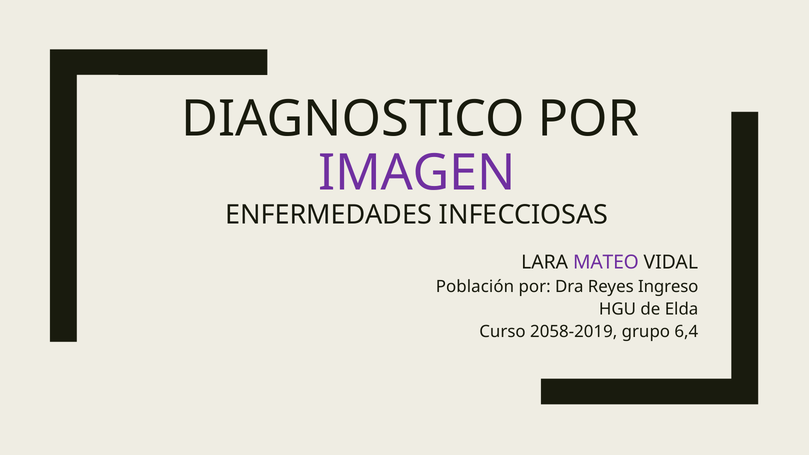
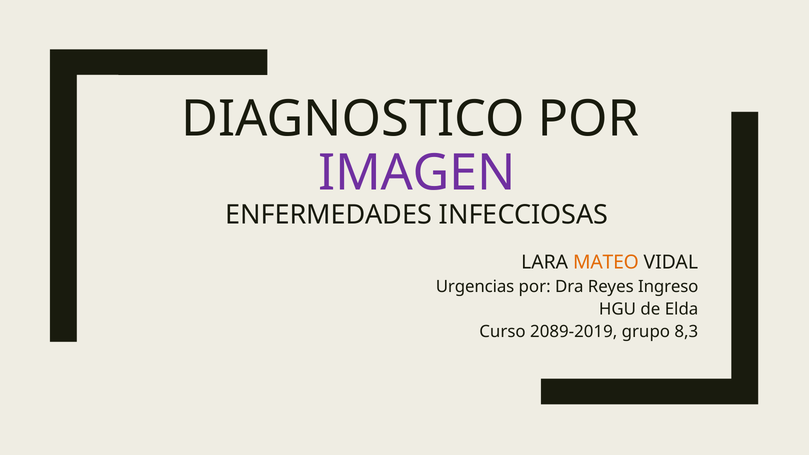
MATEO colour: purple -> orange (606, 263)
Población: Población -> Urgencias (475, 287)
2058-2019: 2058-2019 -> 2089-2019 (574, 332)
6,4: 6,4 -> 8,3 (686, 332)
